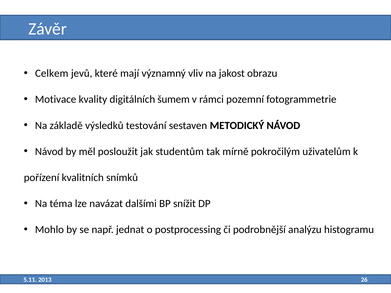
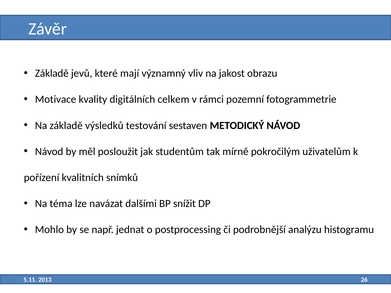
Celkem: Celkem -> Základě (52, 73)
šumem: šumem -> celkem (173, 99)
